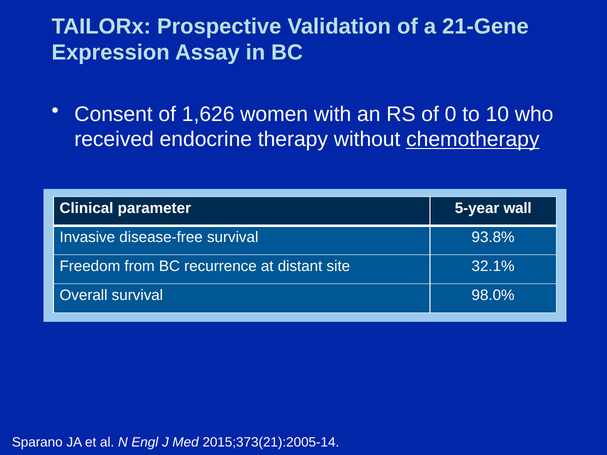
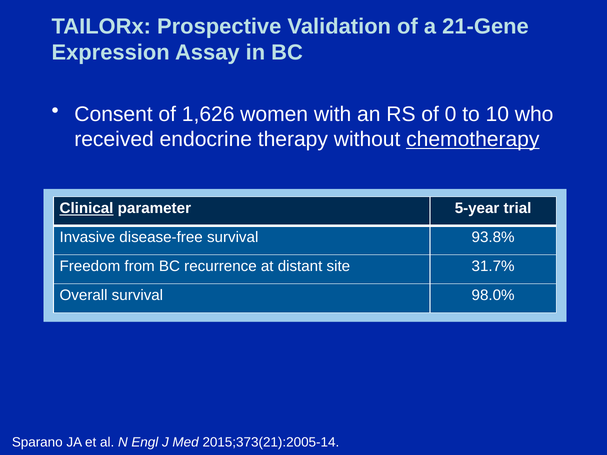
Clinical underline: none -> present (87, 209)
wall: wall -> trial (518, 209)
32.1%: 32.1% -> 31.7% (493, 267)
